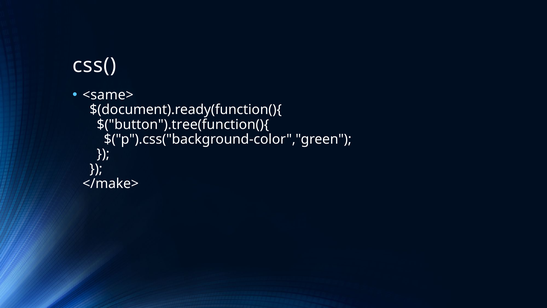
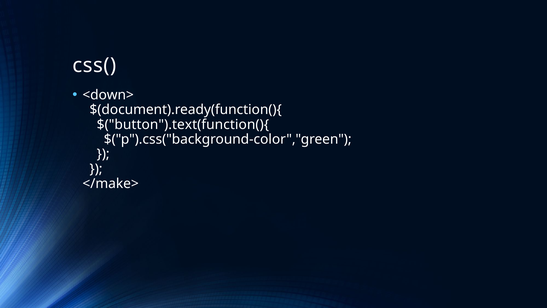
<same>: <same> -> <down> (108, 95)
$("button").tree(function(){: $("button").tree(function(){ -> $("button").text(function(){ (183, 124)
